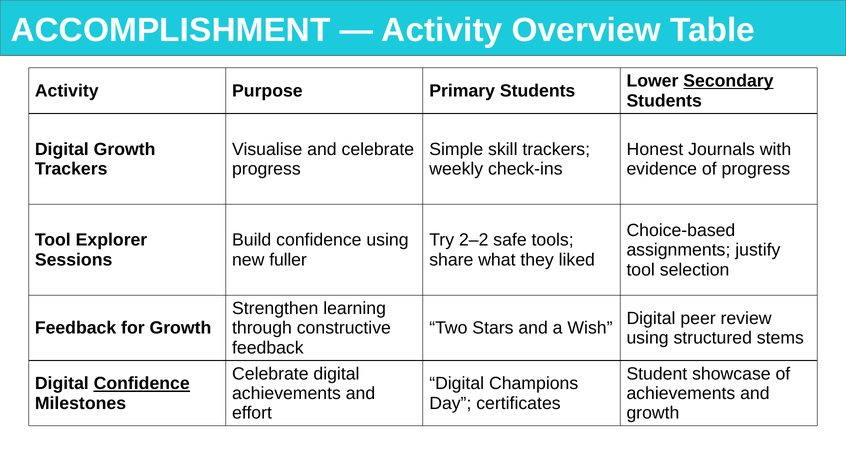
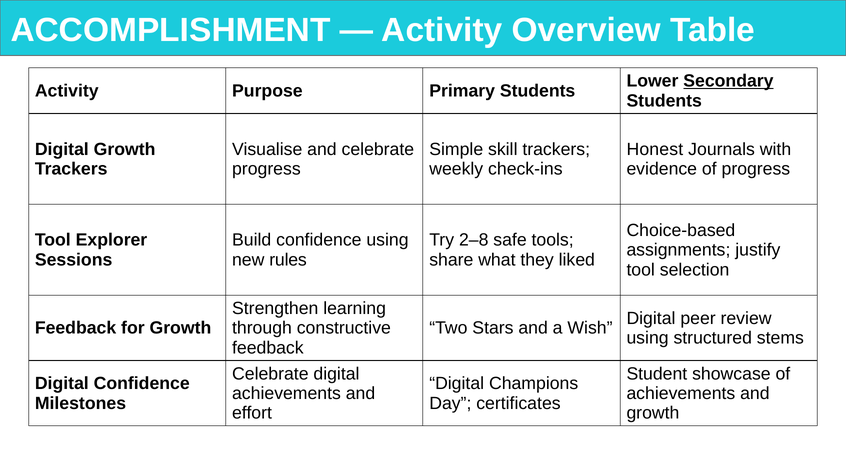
2–2: 2–2 -> 2–8 (474, 240)
fuller: fuller -> rules (288, 260)
Confidence underline: present -> none (142, 384)
